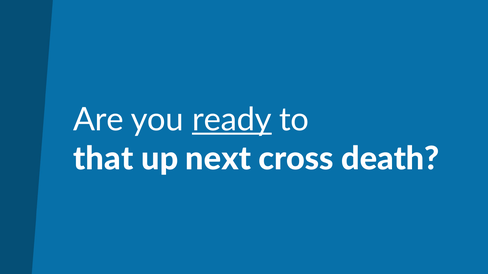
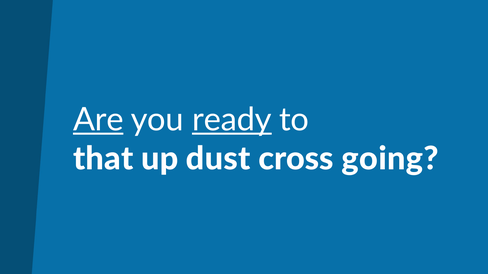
Are underline: none -> present (98, 120)
next: next -> dust (218, 159)
death: death -> going (390, 159)
